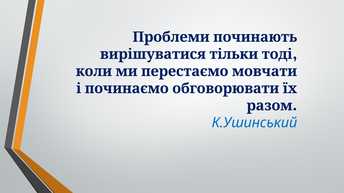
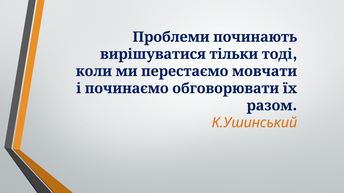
К.Ушинський colour: blue -> orange (254, 123)
